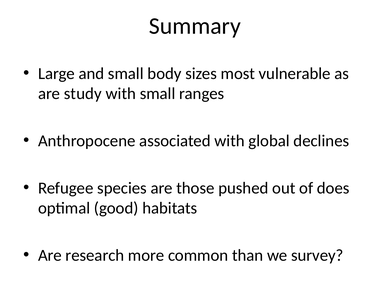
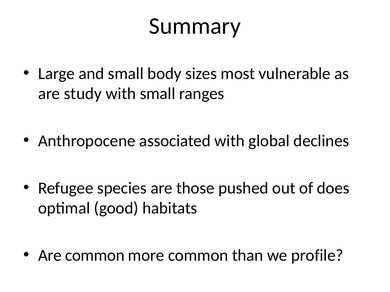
Are research: research -> common (95, 256)
survey: survey -> profile (317, 256)
